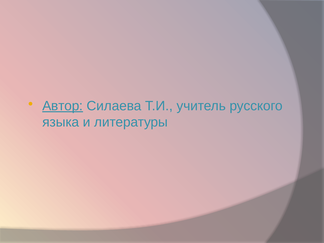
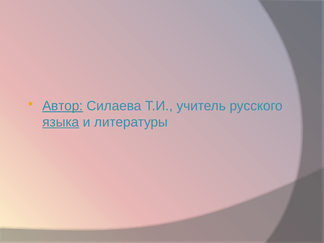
языка underline: none -> present (61, 122)
